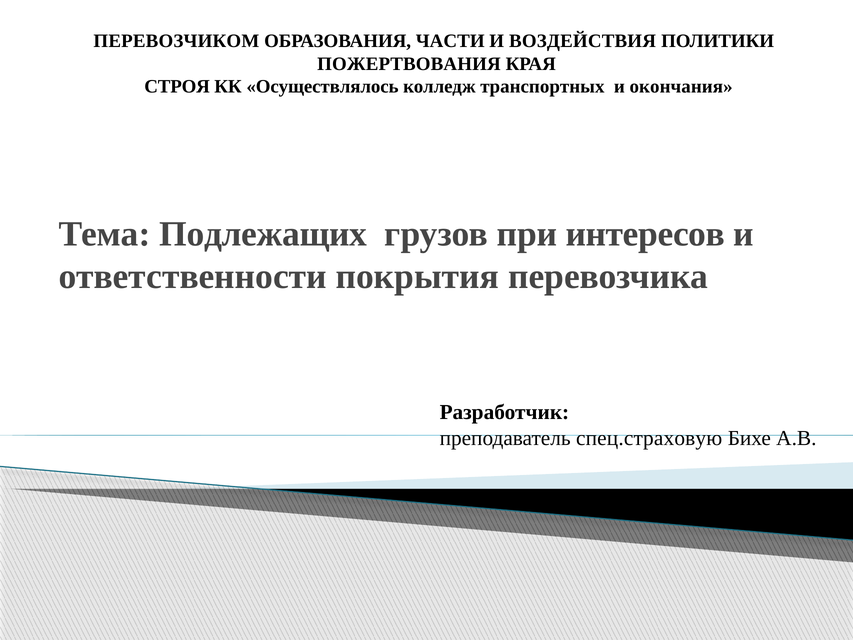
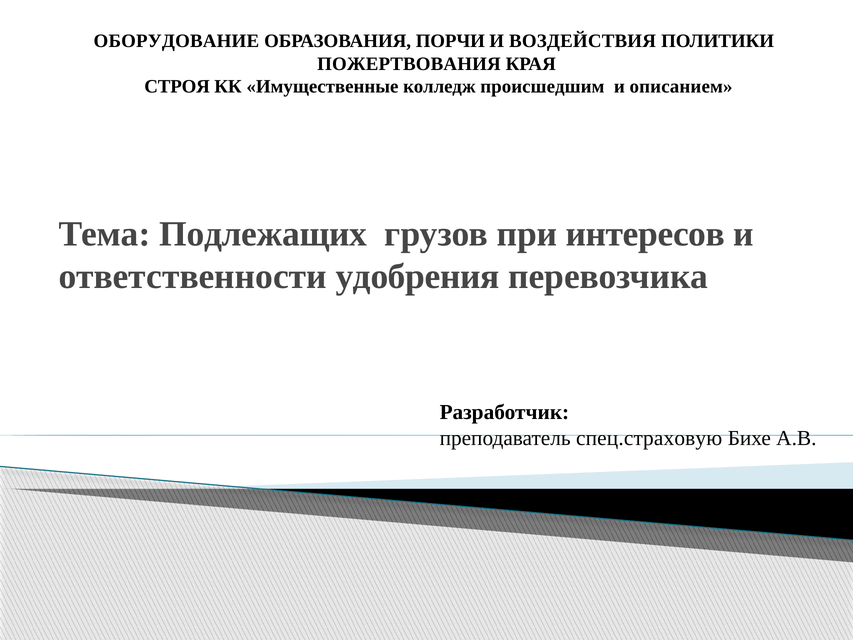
ПЕРЕВОЗЧИКОМ: ПЕРЕВОЗЧИКОМ -> ОБОРУДОВАНИЕ (176, 41)
ЧАСТИ: ЧАСТИ -> ПОРЧИ (450, 41)
Осуществлялось: Осуществлялось -> Имущественные (322, 87)
транспортных: транспортных -> происшедшим (542, 87)
окончания: окончания -> описанием (681, 87)
покрытия: покрытия -> удобрения (418, 276)
